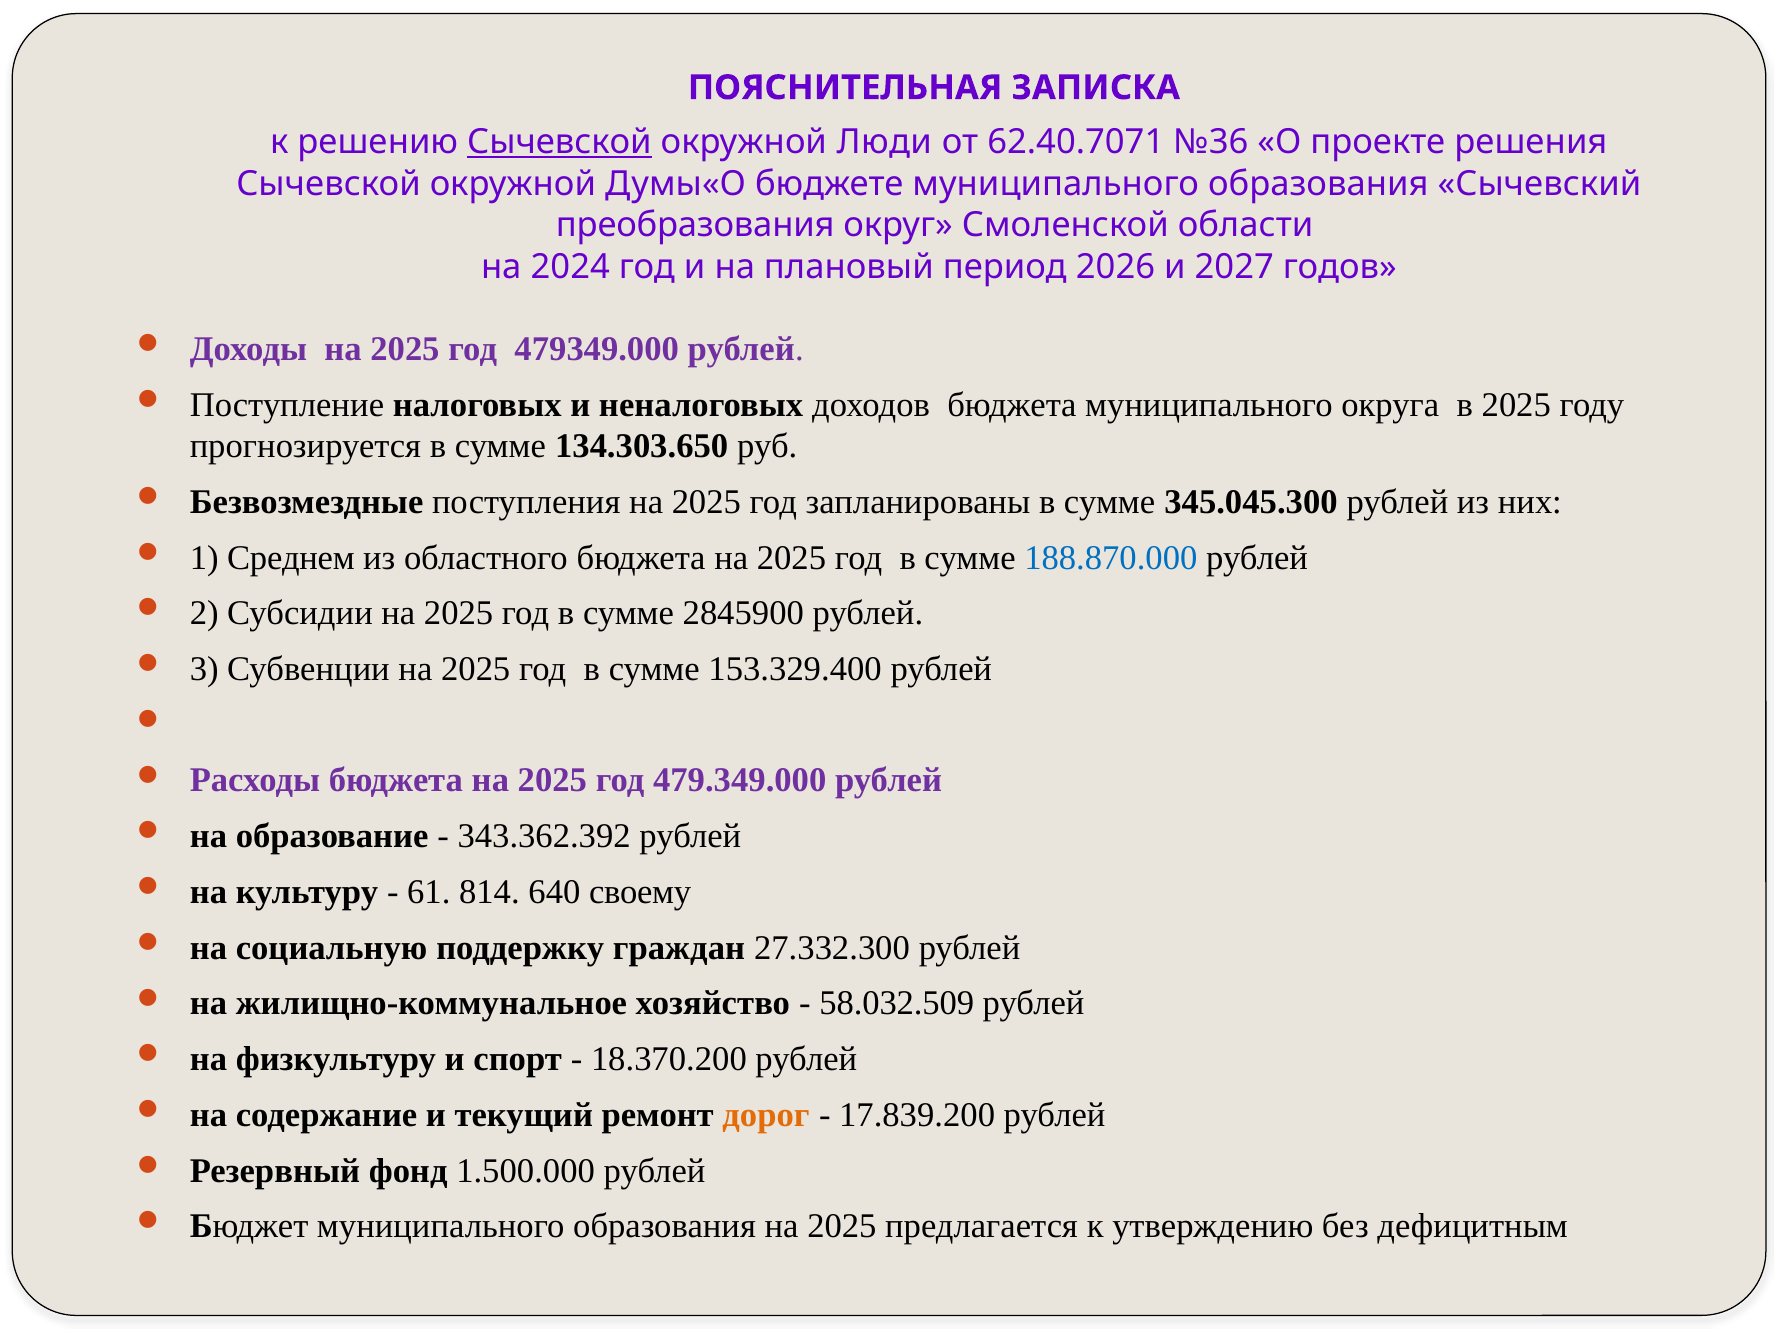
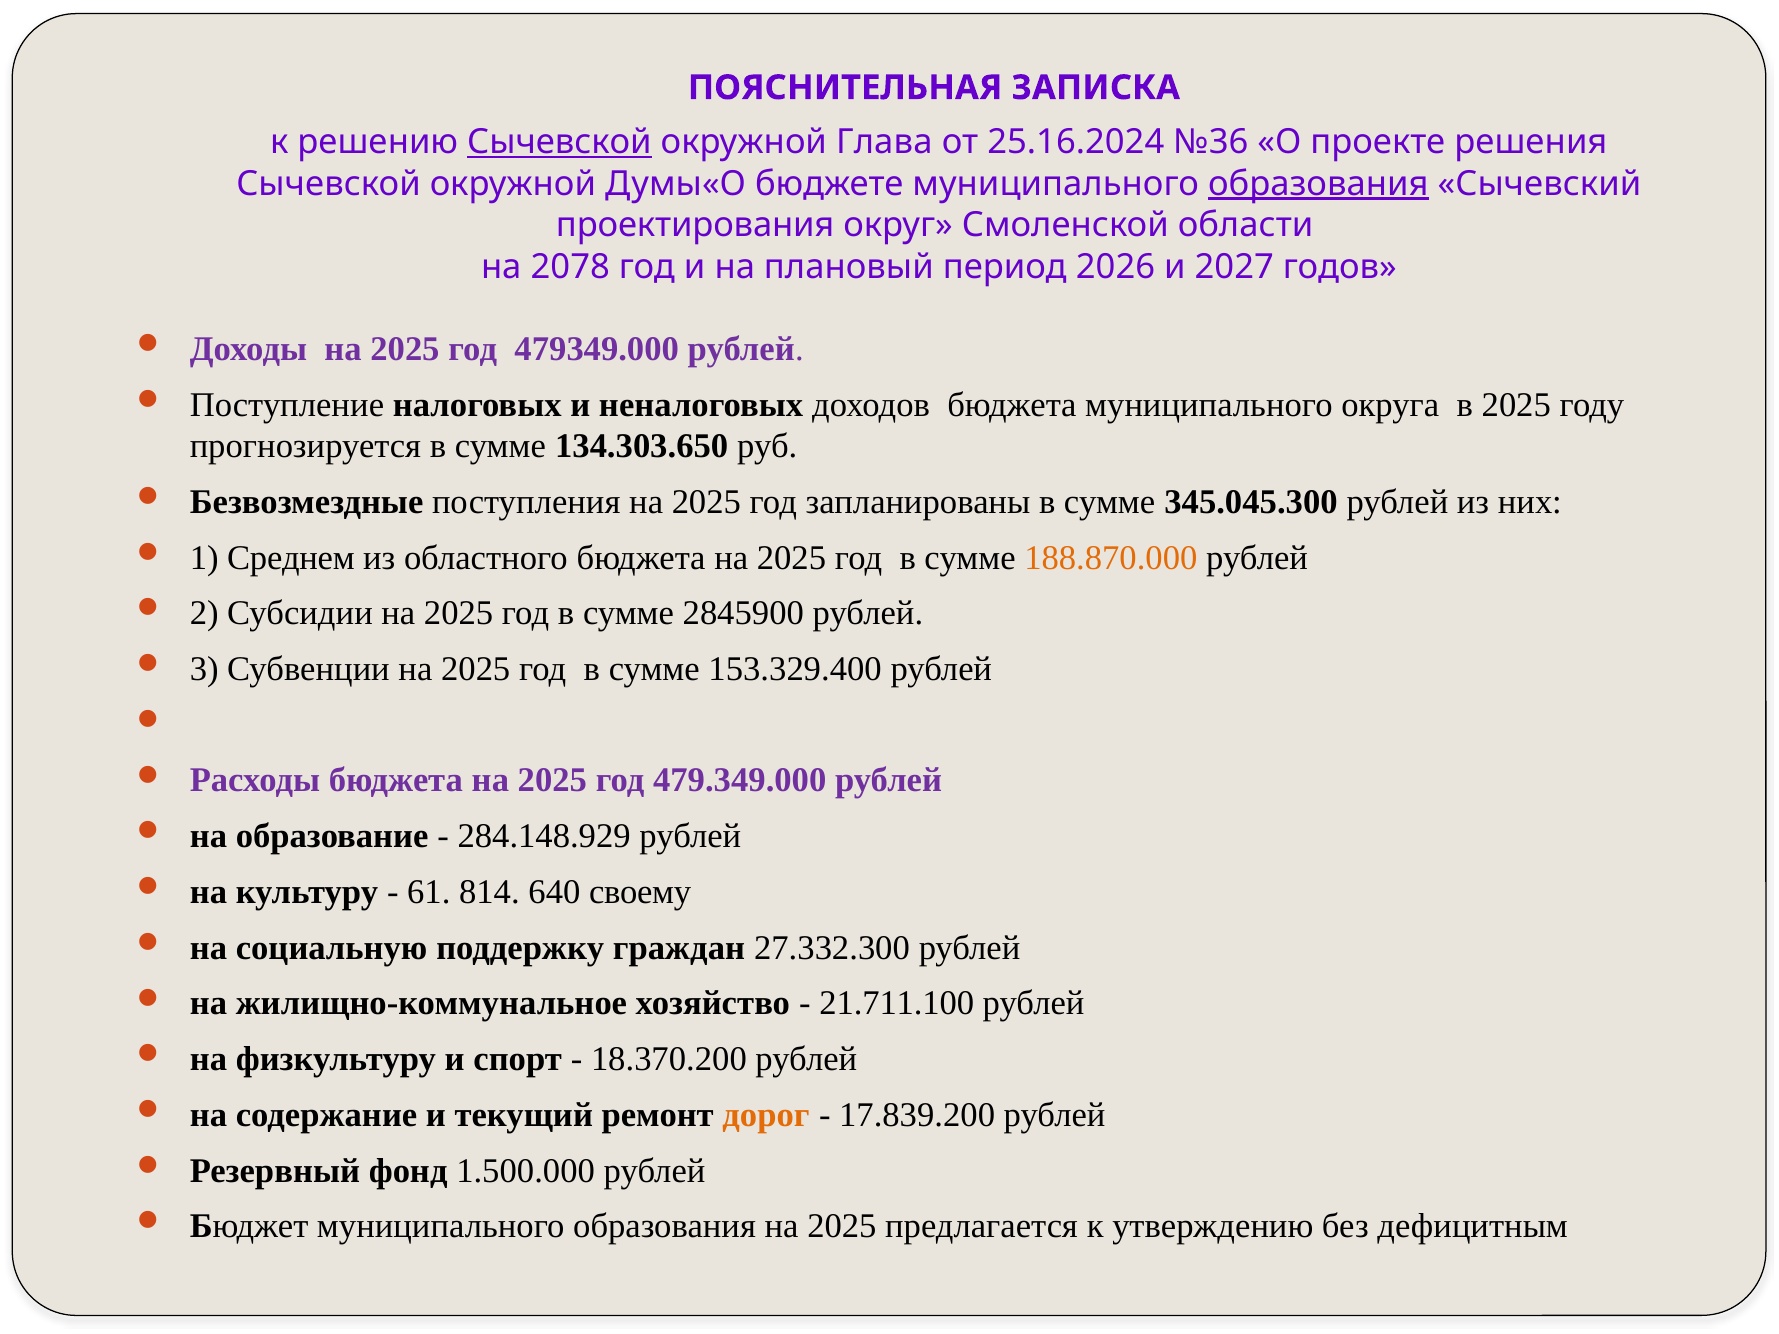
Люди: Люди -> Глава (884, 142)
62.40.7071: 62.40.7071 -> 25.16.2024 (1076, 142)
образования underline: none -> present (1318, 184)
преобразования: преобразования -> проектирования (695, 225)
2024: 2024 -> 2078 (570, 267)
188.870.000 colour: blue -> orange (1111, 558)
343.362.392: 343.362.392 -> 284.148.929 (544, 836)
58.032.509: 58.032.509 -> 21.711.100 (897, 1004)
